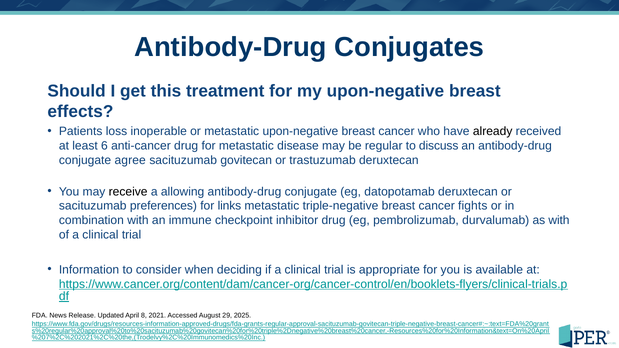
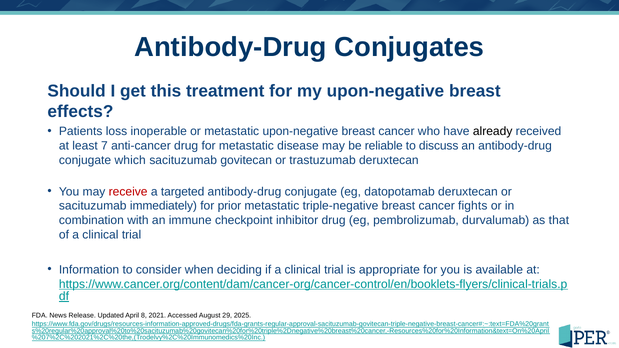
6: 6 -> 7 (104, 146)
regular: regular -> reliable (384, 146)
agree: agree -> which (130, 160)
receive colour: black -> red (128, 192)
allowing: allowing -> targeted (183, 192)
preferences: preferences -> immediately (163, 206)
links: links -> prior (229, 206)
as with: with -> that (559, 221)
